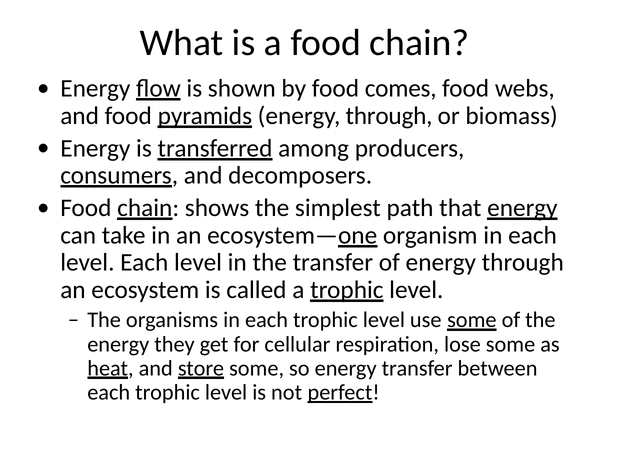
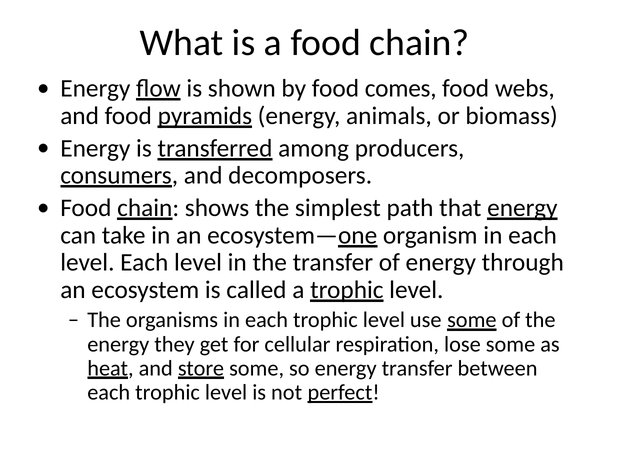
pyramids energy through: through -> animals (389, 116)
